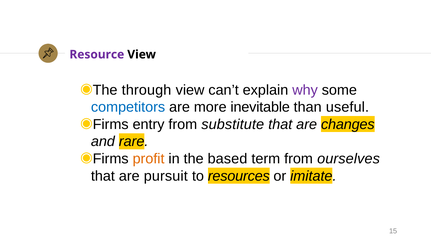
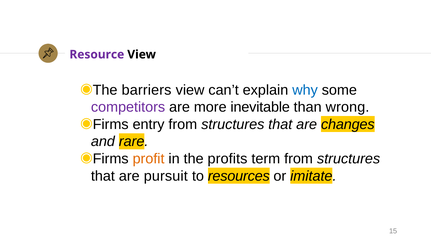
through: through -> barriers (147, 90)
why colour: purple -> blue (305, 90)
competitors colour: blue -> purple (128, 107)
useful: useful -> wrong (347, 107)
substitute: substitute -> structures (233, 125)
based: based -> profits (227, 159)
term from ourselves: ourselves -> structures (349, 159)
